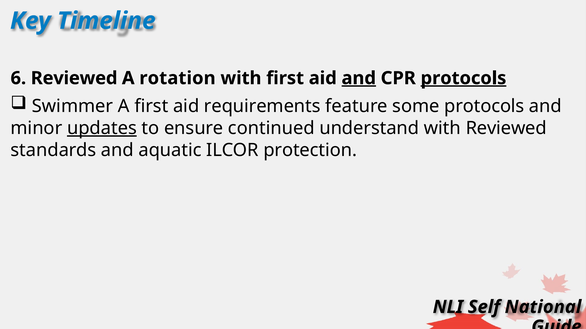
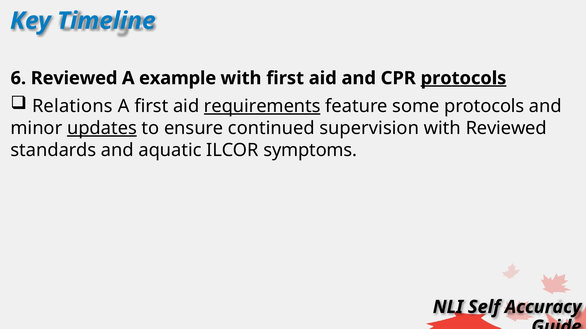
rotation: rotation -> example (178, 78)
and underline: present -> none (359, 78)
Swimmer: Swimmer -> Relations (72, 106)
requirements underline: none -> present (262, 106)
understand: understand -> supervision (369, 128)
protection: protection -> symptoms (310, 150)
National: National -> Accuracy (543, 307)
